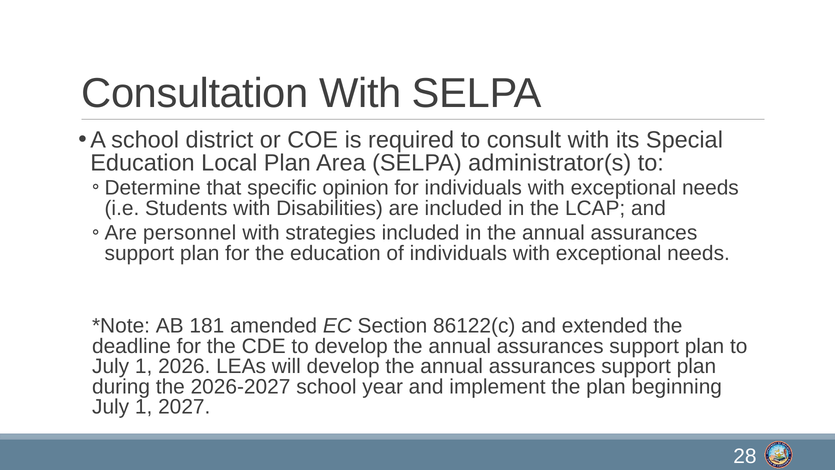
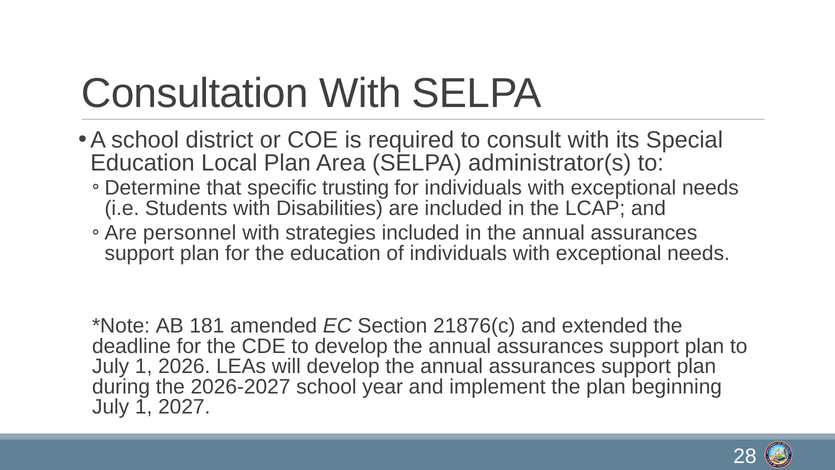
opinion: opinion -> trusting (356, 188)
86122(c: 86122(c -> 21876(c (474, 326)
